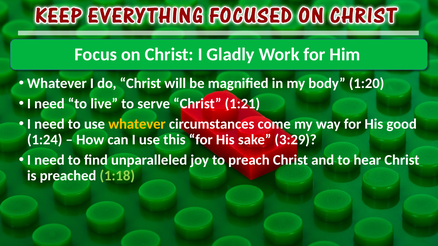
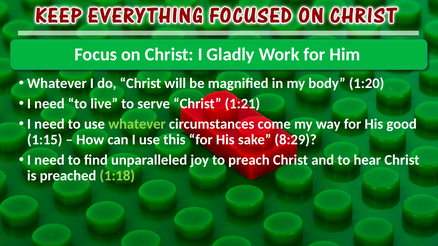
whatever colour: yellow -> light green (137, 124)
1:24: 1:24 -> 1:15 (45, 140)
3:29: 3:29 -> 8:29 (296, 140)
